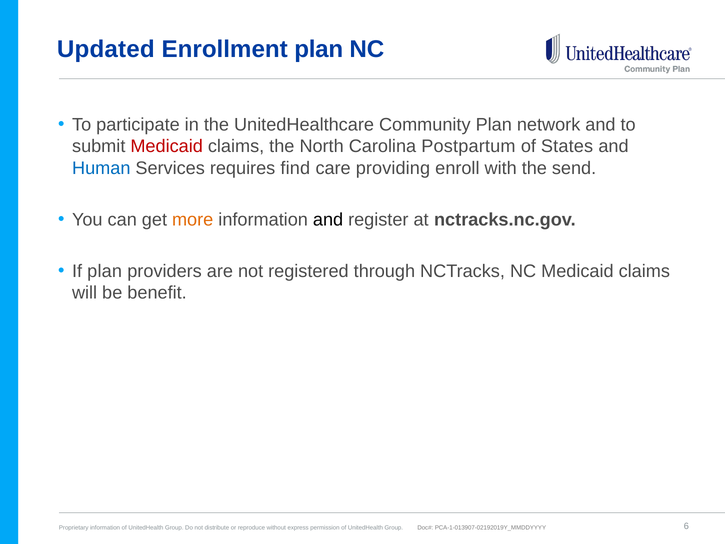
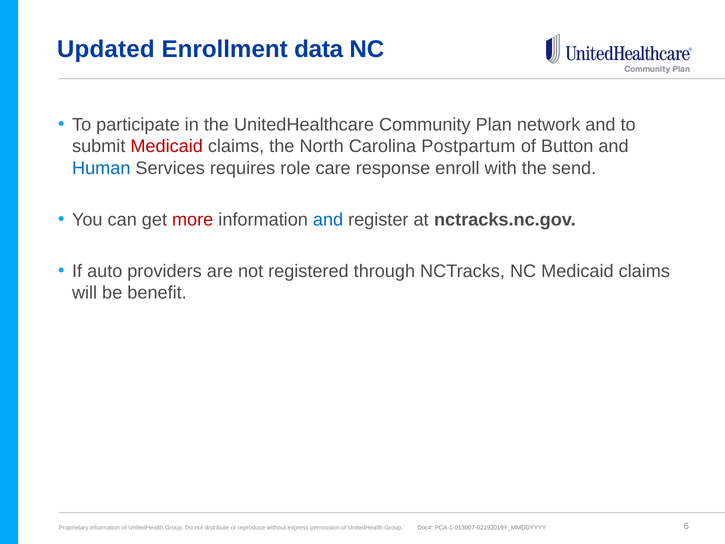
Enrollment plan: plan -> data (319, 49)
States: States -> Button (567, 146)
find: find -> role (295, 168)
providing: providing -> response (393, 168)
more colour: orange -> red (193, 220)
and colour: black -> blue (328, 220)
If plan: plan -> auto (105, 271)
